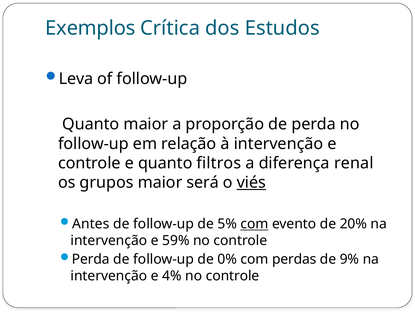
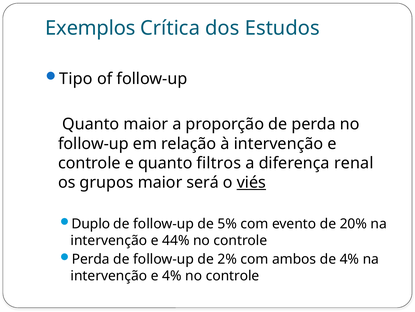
Leva: Leva -> Tipo (76, 79)
Antes: Antes -> Duplo (91, 223)
com underline: present -> none (254, 223)
59%: 59% -> 44% (176, 240)
0%: 0% -> 2% (227, 259)
perdas: perdas -> ambos (294, 259)
de 9%: 9% -> 4% (349, 259)
